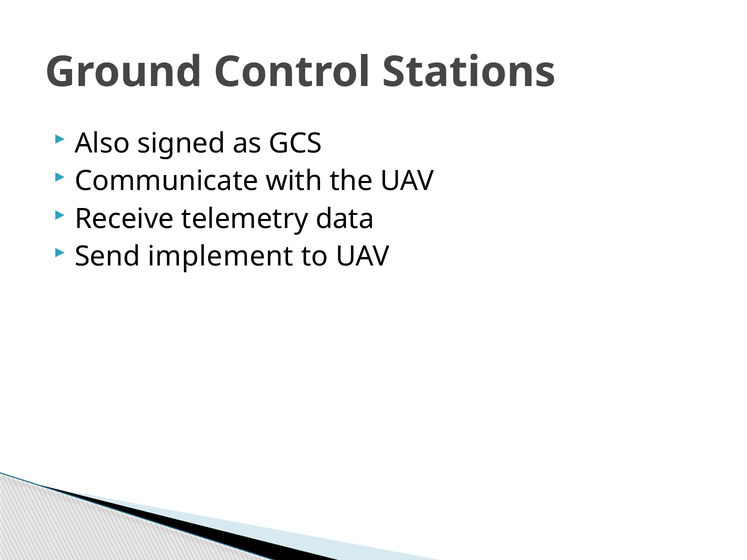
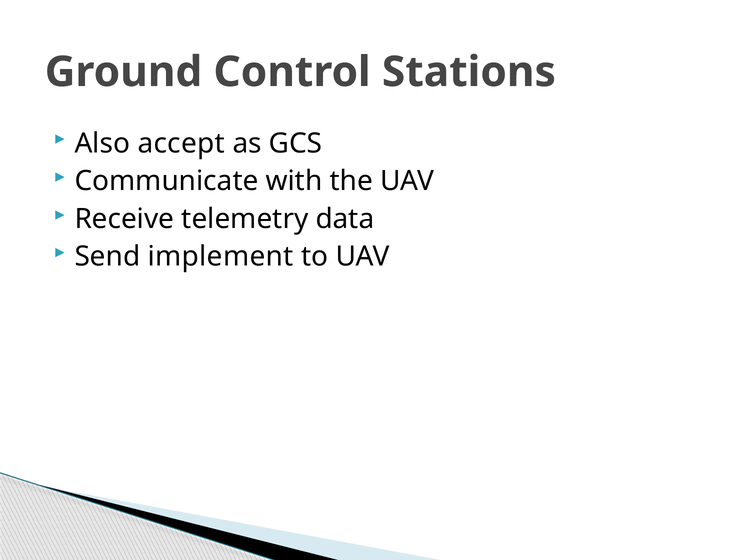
signed: signed -> accept (181, 143)
